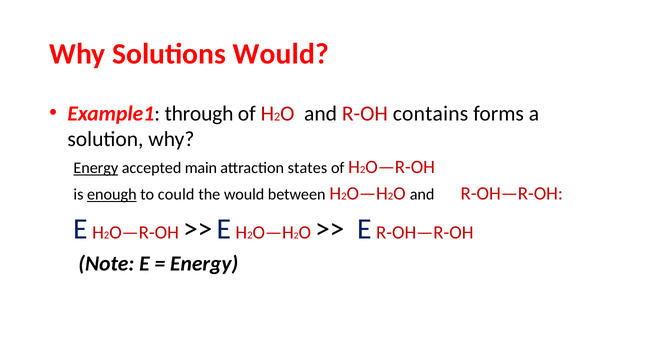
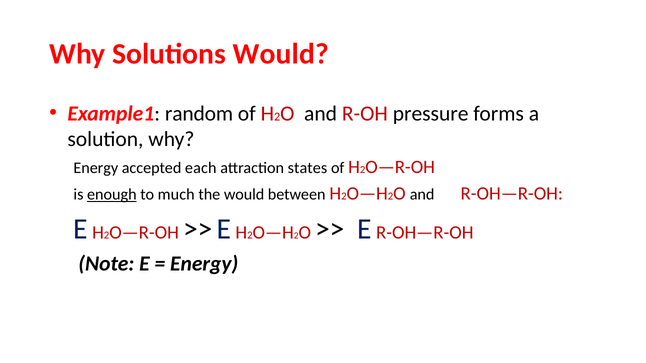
through: through -> random (199, 114)
contains: contains -> pressure (431, 114)
Energy underline: present -> none (96, 168)
main: main -> each (201, 168)
could: could -> much (176, 195)
